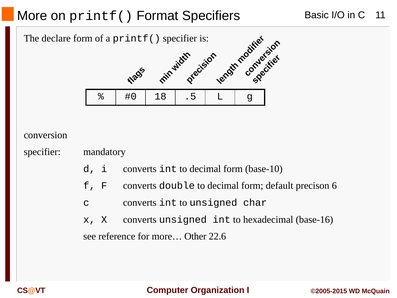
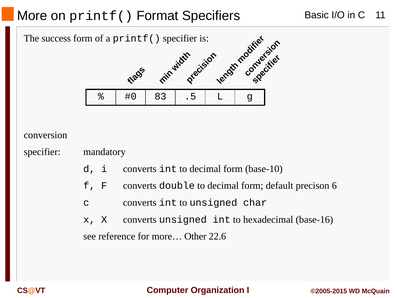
declare: declare -> success (56, 38)
18: 18 -> 83 (160, 96)
